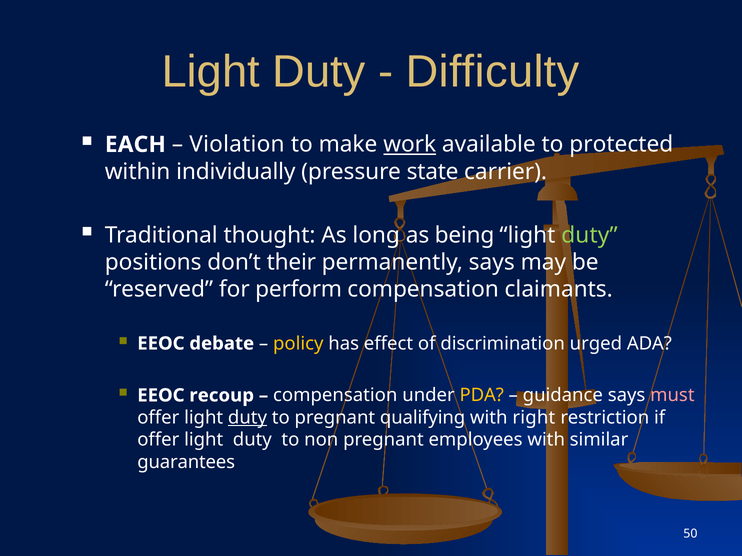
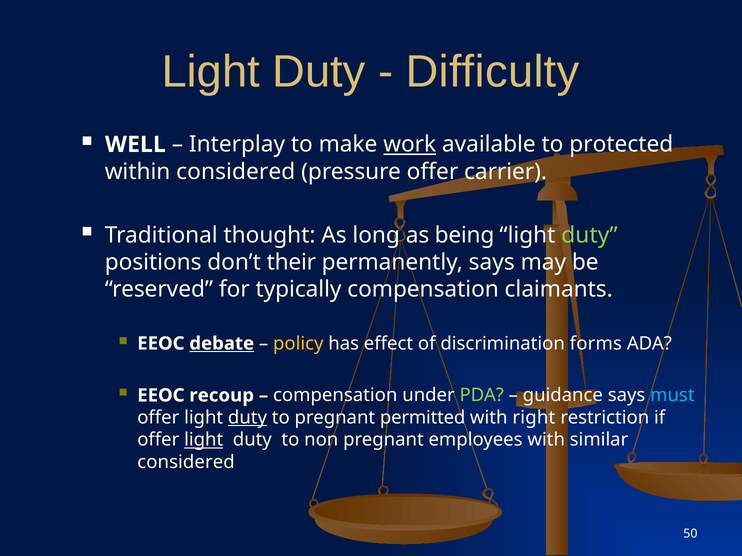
EACH: EACH -> WELL (135, 145)
Violation: Violation -> Interplay (237, 145)
within individually: individually -> considered (236, 172)
pressure state: state -> offer (432, 172)
perform: perform -> typically (299, 290)
debate underline: none -> present (222, 344)
urged: urged -> forms (596, 344)
PDA colour: yellow -> light green (482, 396)
must colour: pink -> light blue (672, 396)
qualifying: qualifying -> permitted (423, 418)
light underline: none -> present (204, 440)
guarantees: guarantees -> considered (186, 463)
